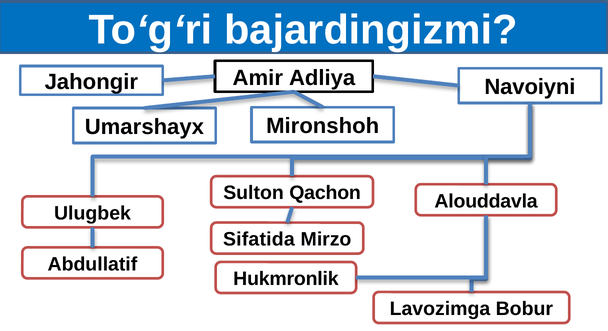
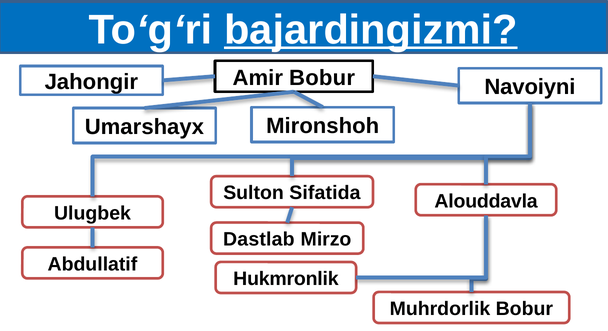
bajardingizmi underline: none -> present (371, 30)
Amir Adliya: Adliya -> Bobur (322, 78)
Qachon: Qachon -> Sifatida (325, 193)
Sifatida: Sifatida -> Dastlab (259, 240)
Lavozimga: Lavozimga -> Muhrdorlik (440, 309)
